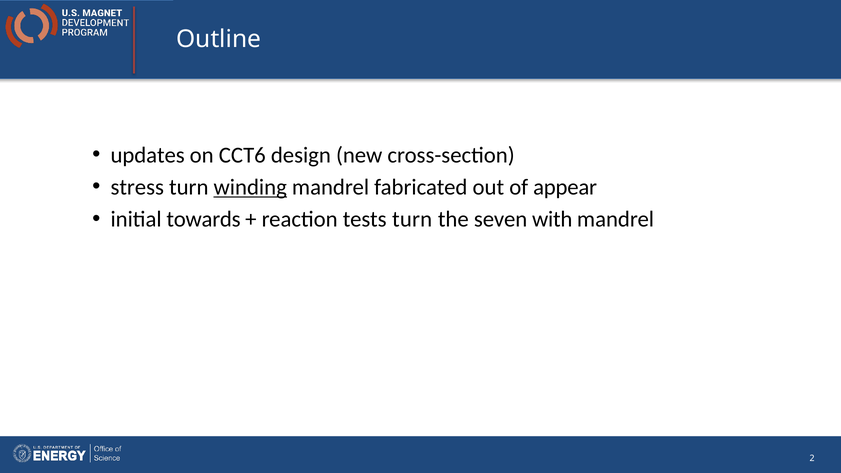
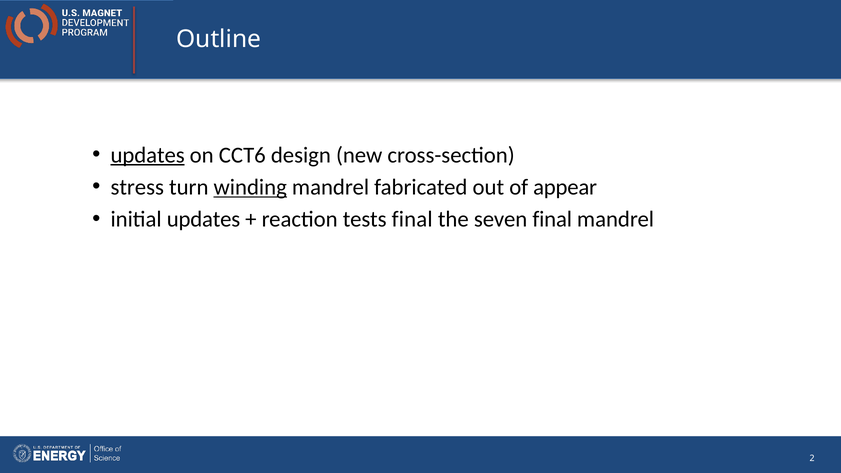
updates underline: none -> present (148, 155)
initial towards: towards -> updates (204, 219)
tests turn: turn -> final (412, 219)
seven with: with -> final (552, 219)
